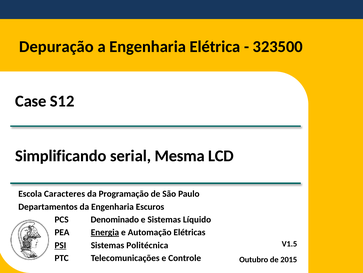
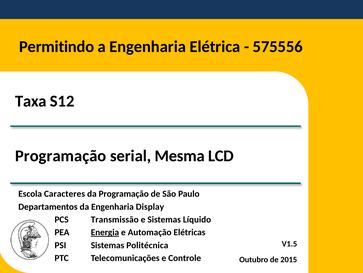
Depuração: Depuração -> Permitindo (57, 46)
323500: 323500 -> 575556 (278, 46)
Case: Case -> Taxa (31, 101)
Simplificando: Simplificando -> Programação (61, 155)
Escuros: Escuros -> Display (150, 206)
Denominado: Denominado -> Transmissão (115, 219)
PSI underline: present -> none (60, 245)
